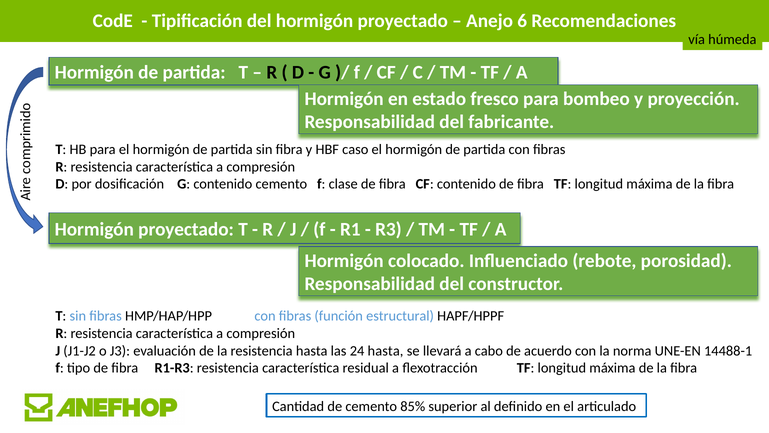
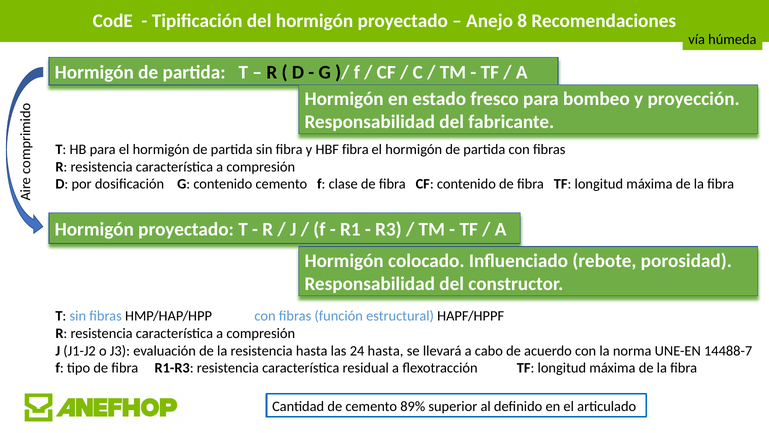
6: 6 -> 8 (522, 21)
HBF caso: caso -> fibra (355, 149)
14488-1: 14488-1 -> 14488-7 (728, 350)
85%: 85% -> 89% (413, 406)
